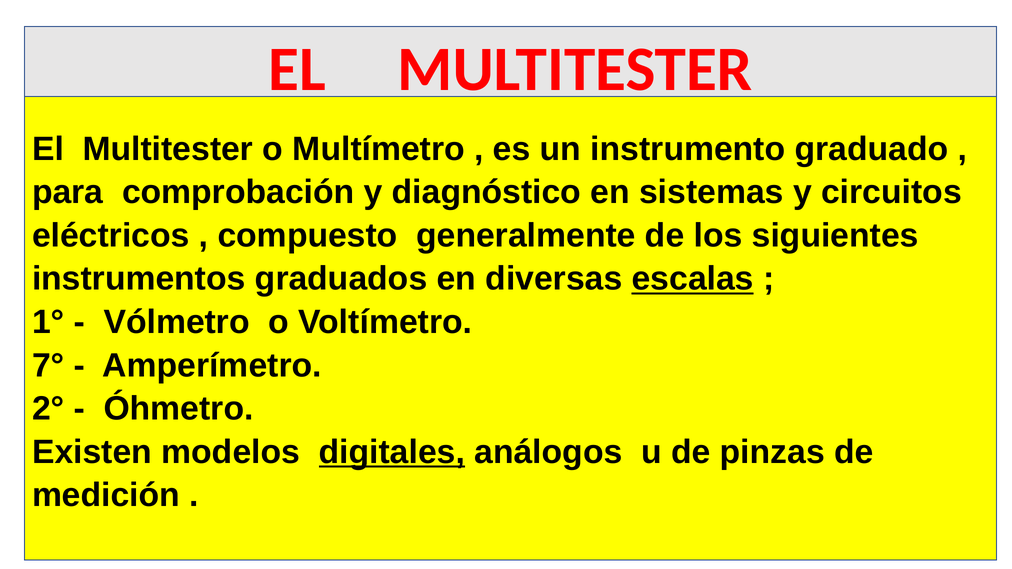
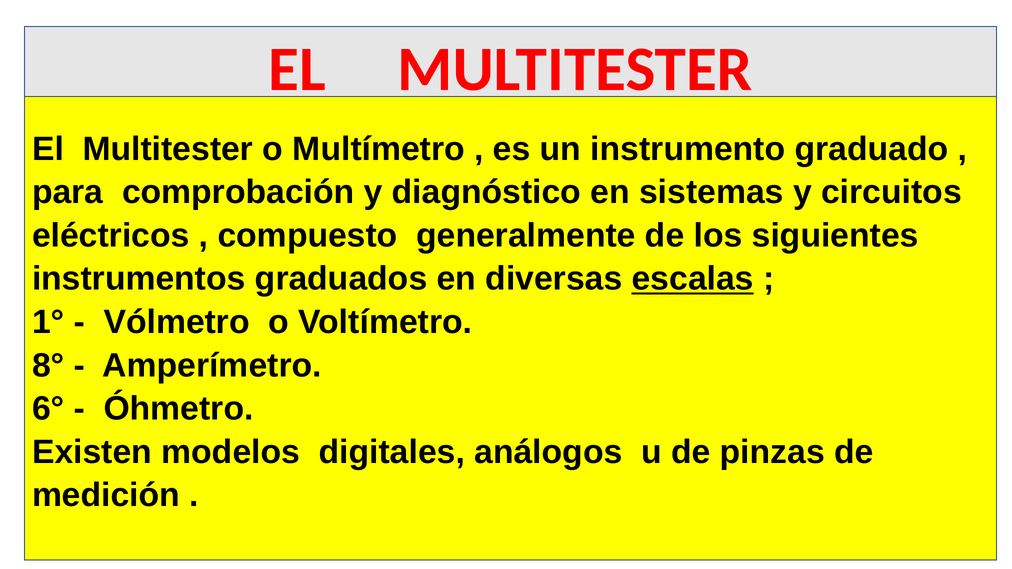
7°: 7° -> 8° (48, 366)
2°: 2° -> 6° (48, 409)
digitales underline: present -> none (392, 452)
